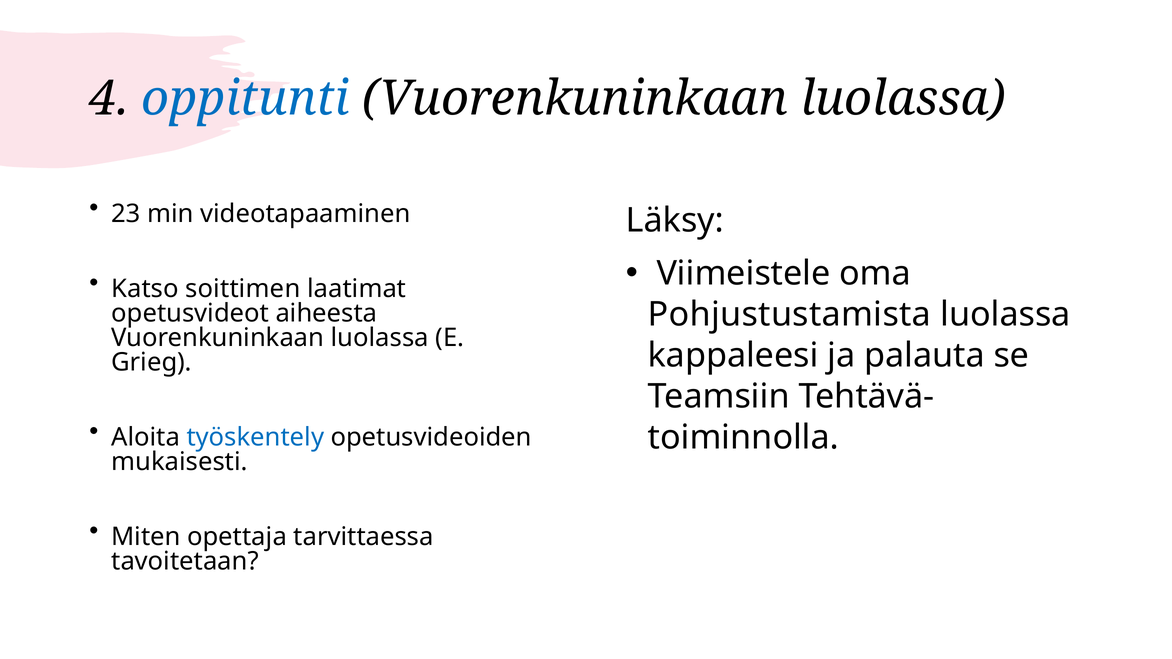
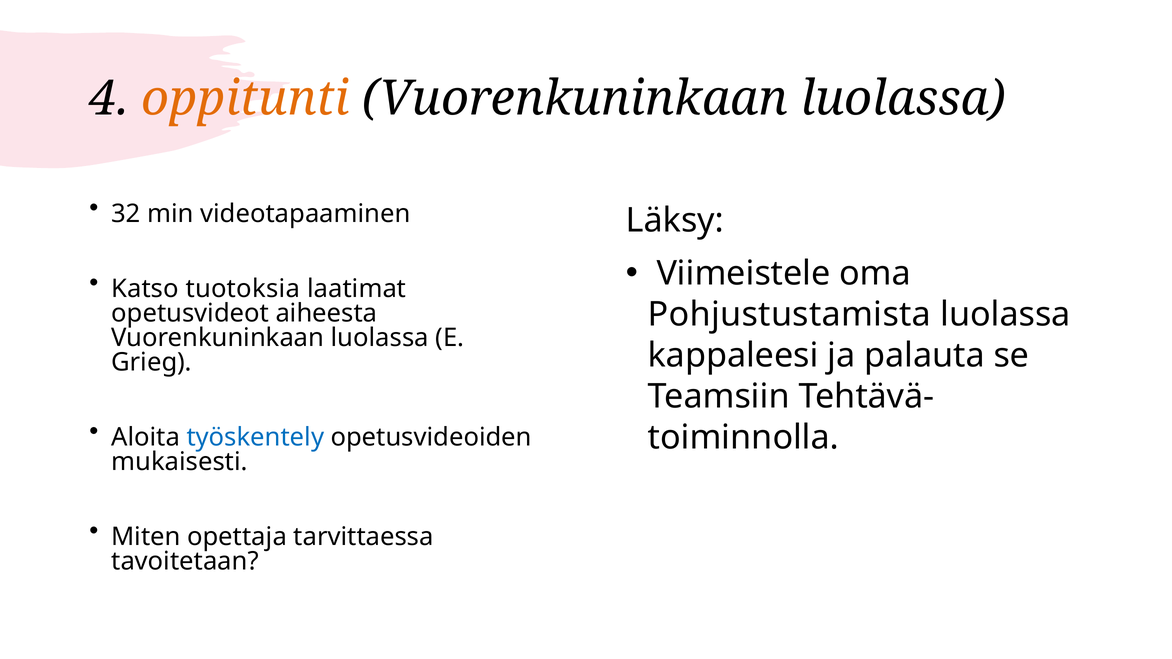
oppitunti colour: blue -> orange (245, 98)
23: 23 -> 32 (126, 214)
soittimen: soittimen -> tuotoksia (243, 289)
